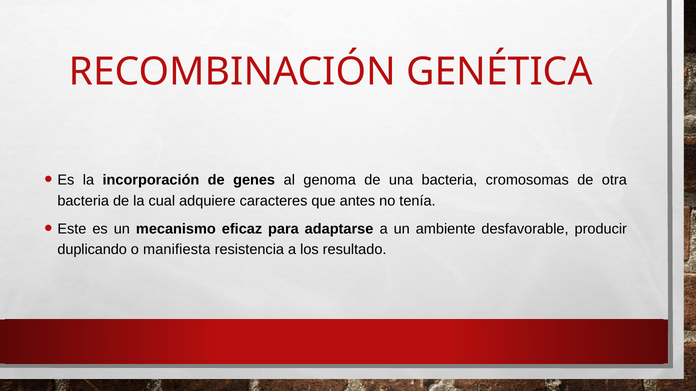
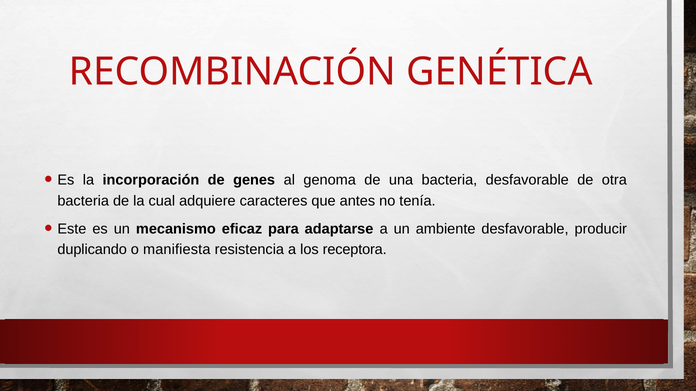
bacteria cromosomas: cromosomas -> desfavorable (527, 180)
resultado: resultado -> receptora (355, 250)
